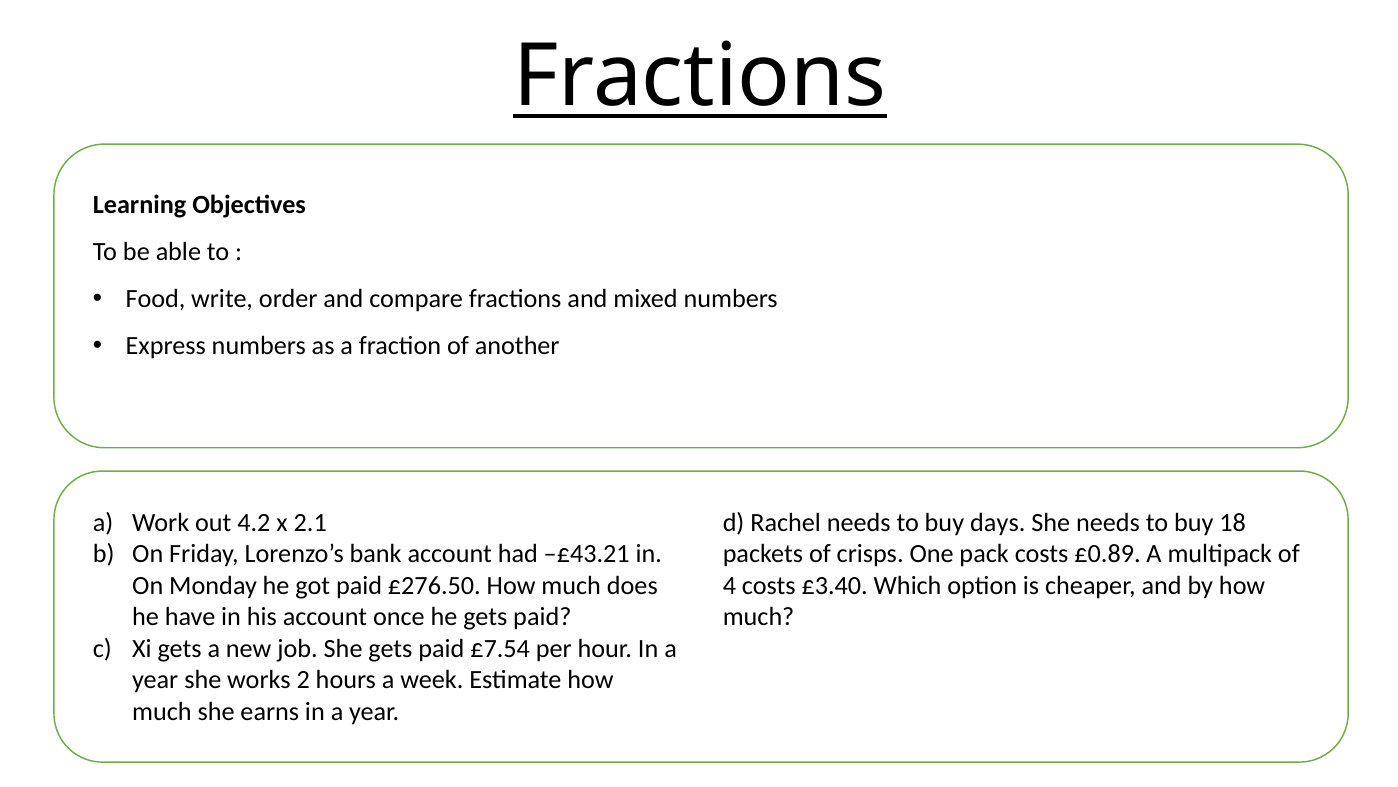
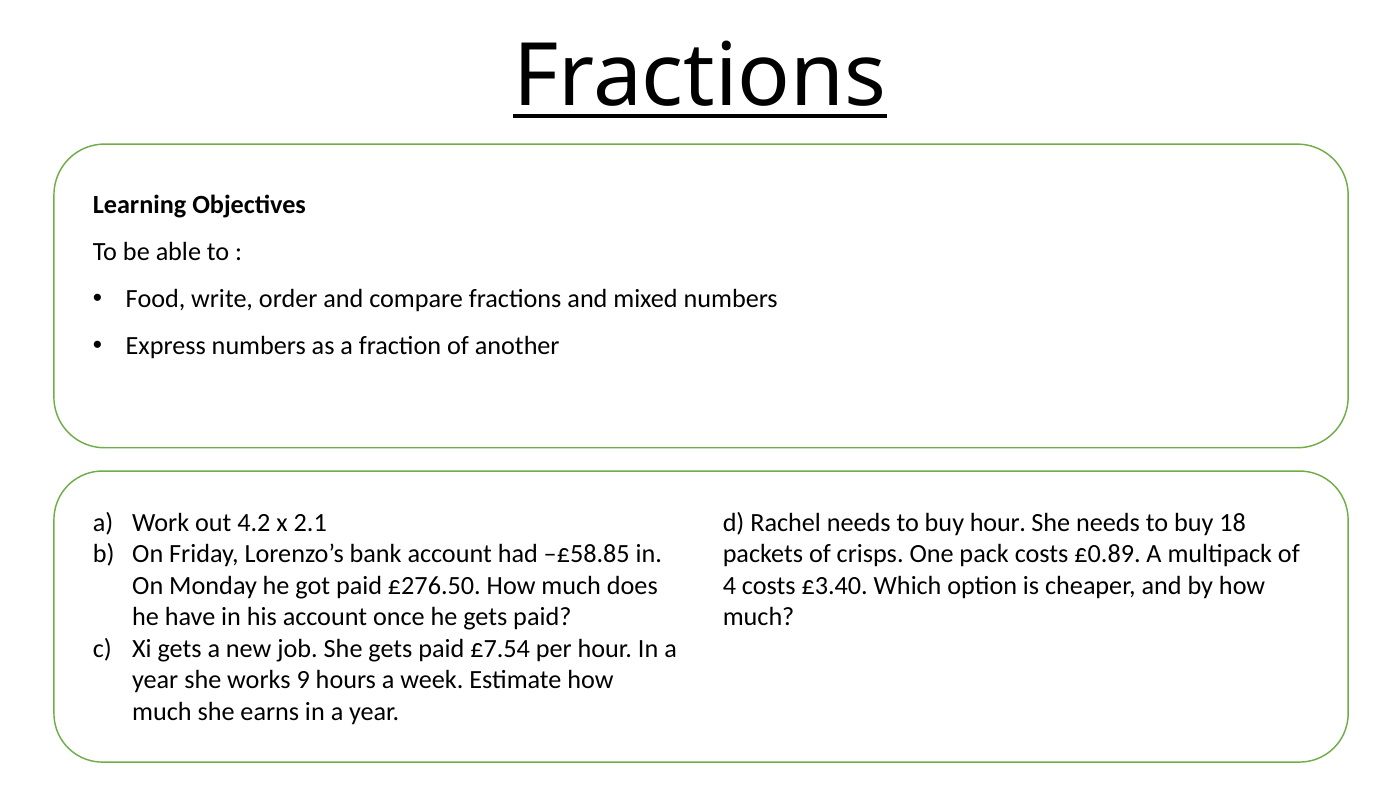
buy days: days -> hour (998, 522)
–£43.21: –£43.21 -> –£58.85 (587, 554)
2: 2 -> 9 (303, 680)
